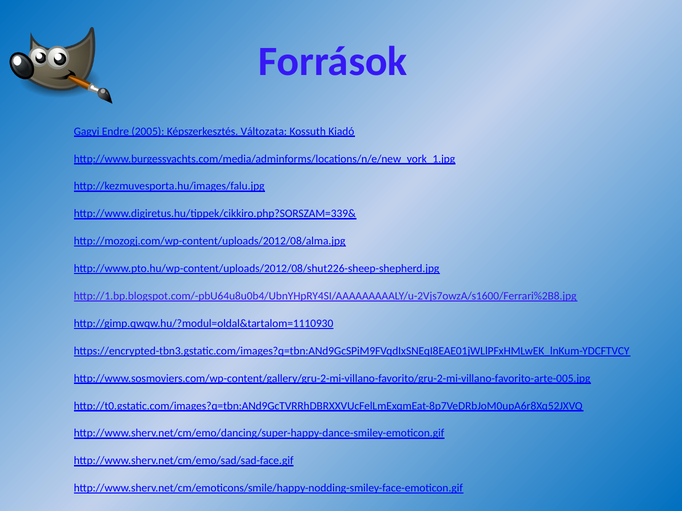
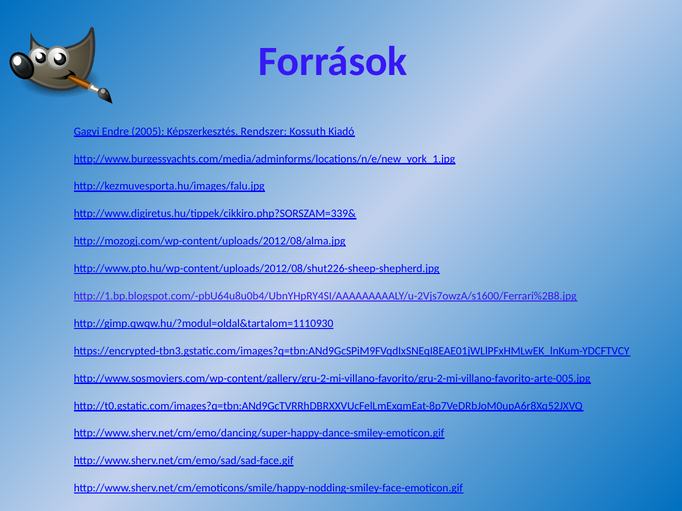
Változata: Változata -> Rendszer (264, 131)
